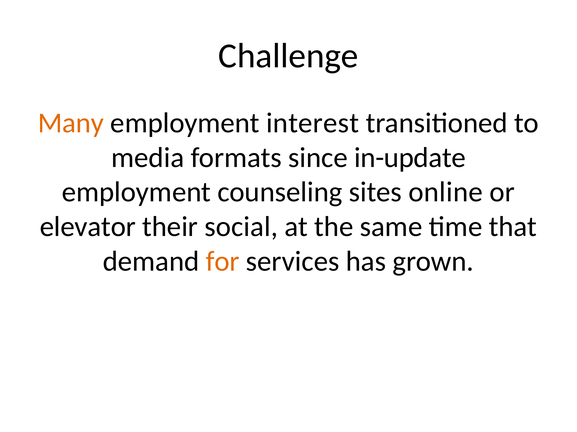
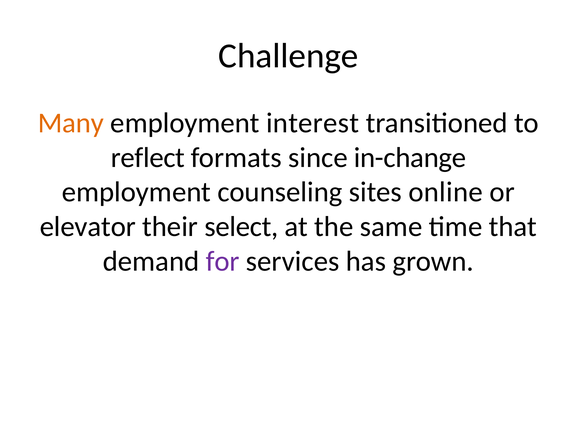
media: media -> reflect (148, 158)
in-update: in-update -> in-change (410, 158)
social: social -> select (241, 227)
for colour: orange -> purple (223, 262)
